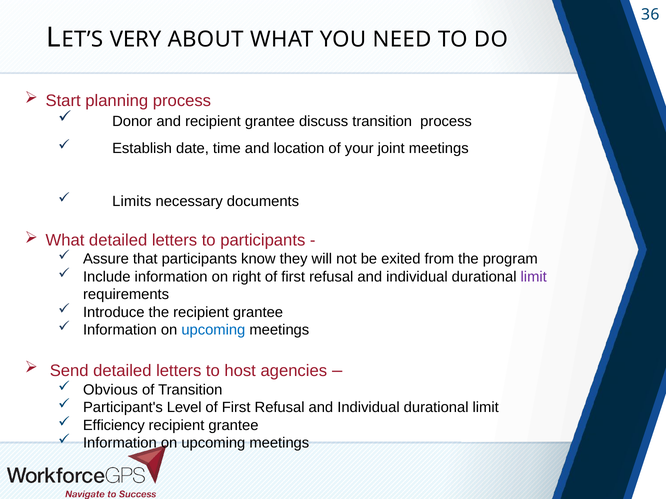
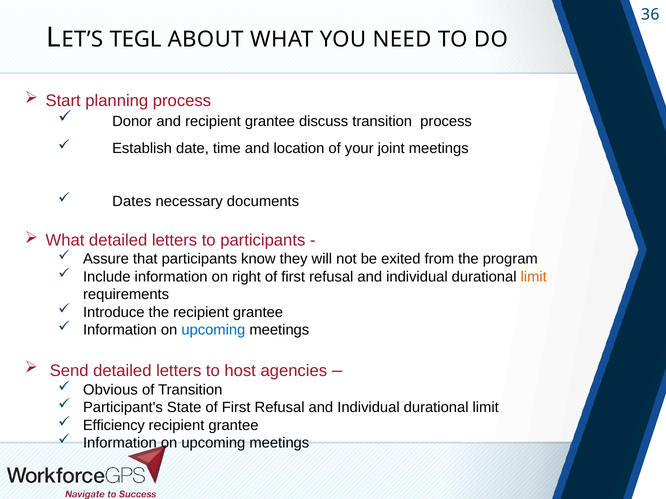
VERY: VERY -> TEGL (136, 40)
Limits: Limits -> Dates (132, 202)
limit colour: purple -> orange (534, 277)
Level: Level -> State (184, 408)
